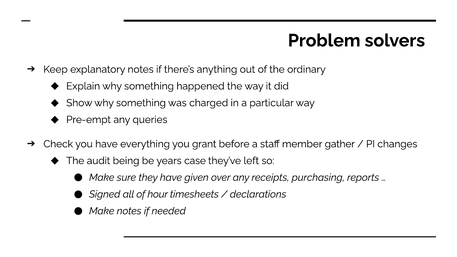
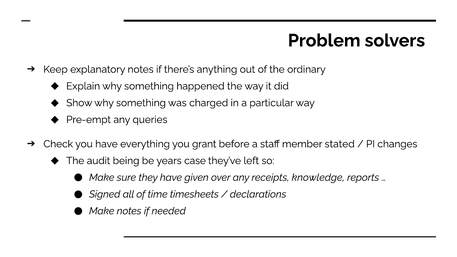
gather: gather -> stated (340, 144)
purchasing: purchasing -> knowledge (318, 178)
hour: hour -> time (158, 194)
